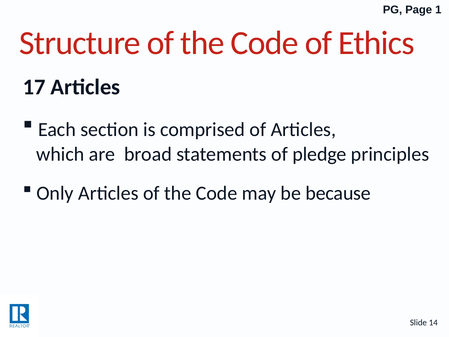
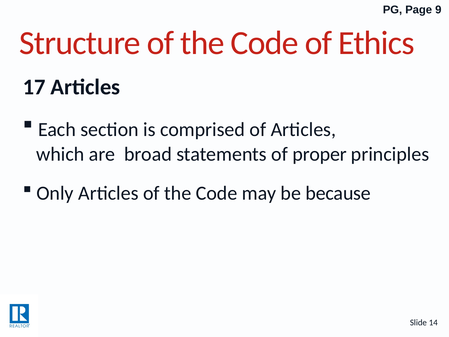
1: 1 -> 9 (438, 10)
pledge: pledge -> proper (320, 154)
